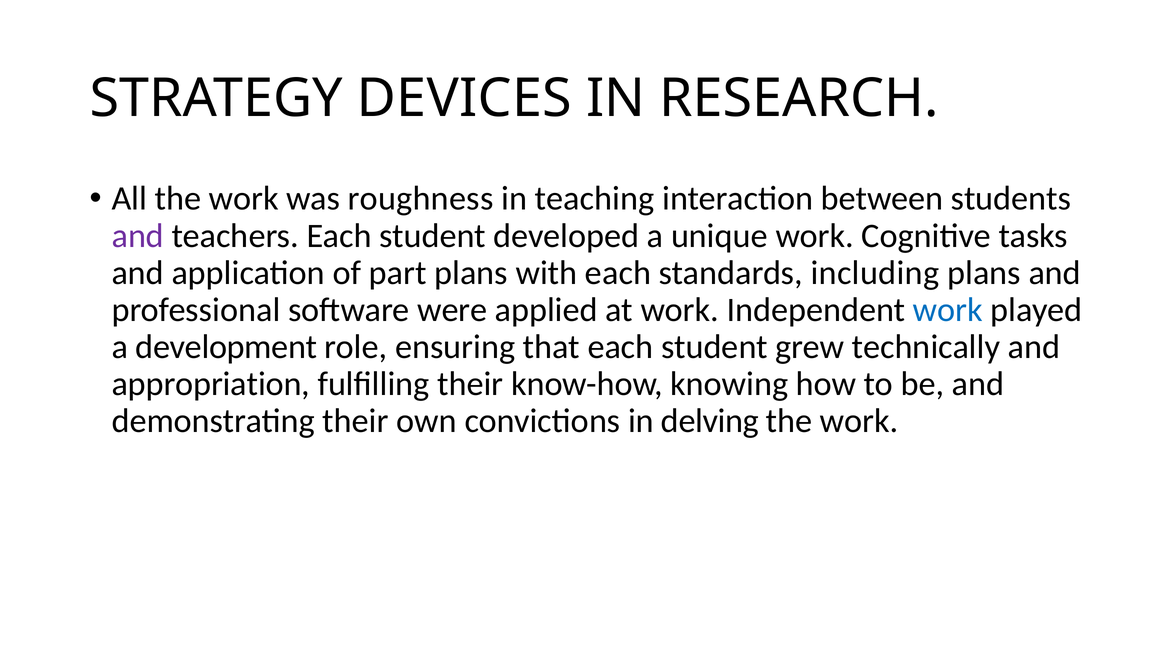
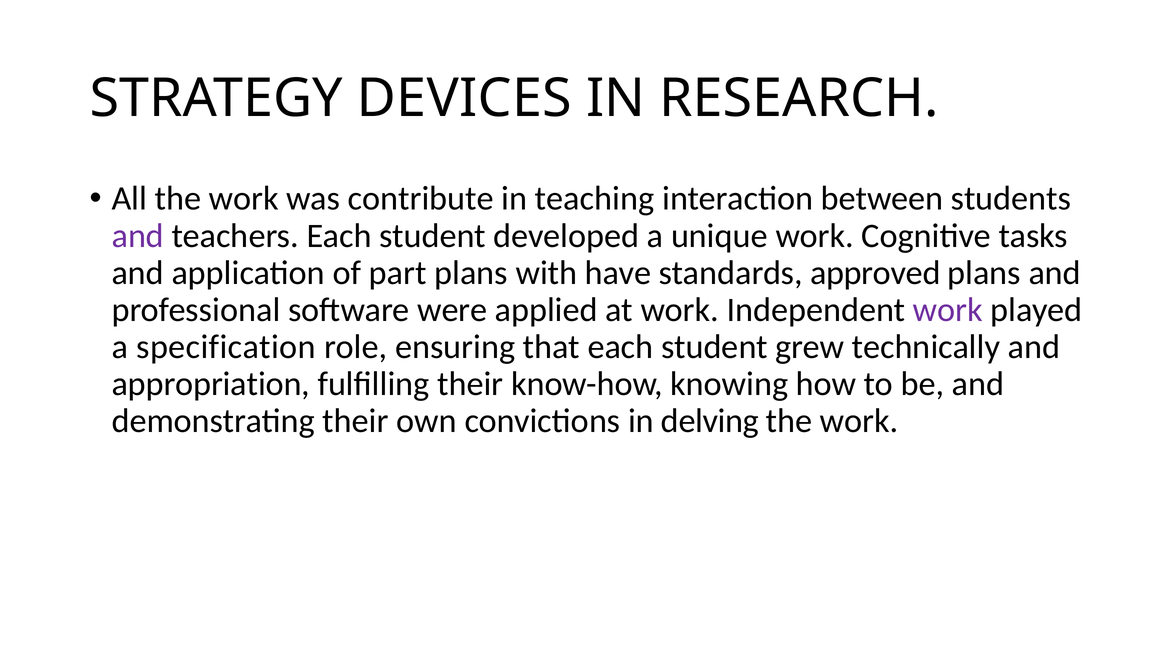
roughness: roughness -> contribute (421, 199)
with each: each -> have (618, 273)
including: including -> approved (875, 273)
work colour: blue -> purple (948, 310)
development: development -> specification (226, 347)
